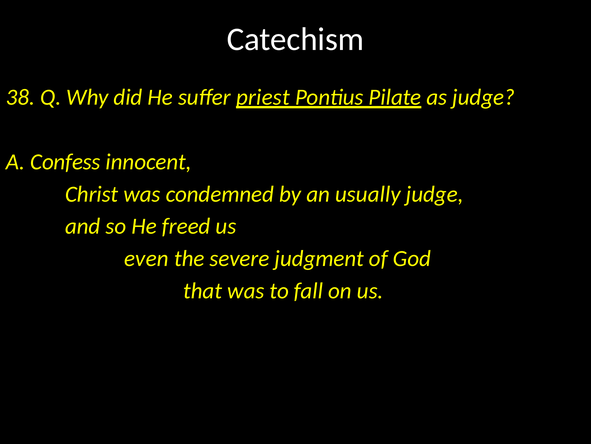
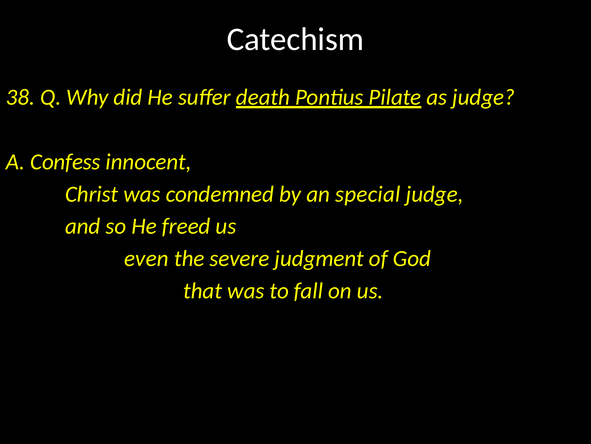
priest: priest -> death (263, 97)
usually: usually -> special (368, 194)
